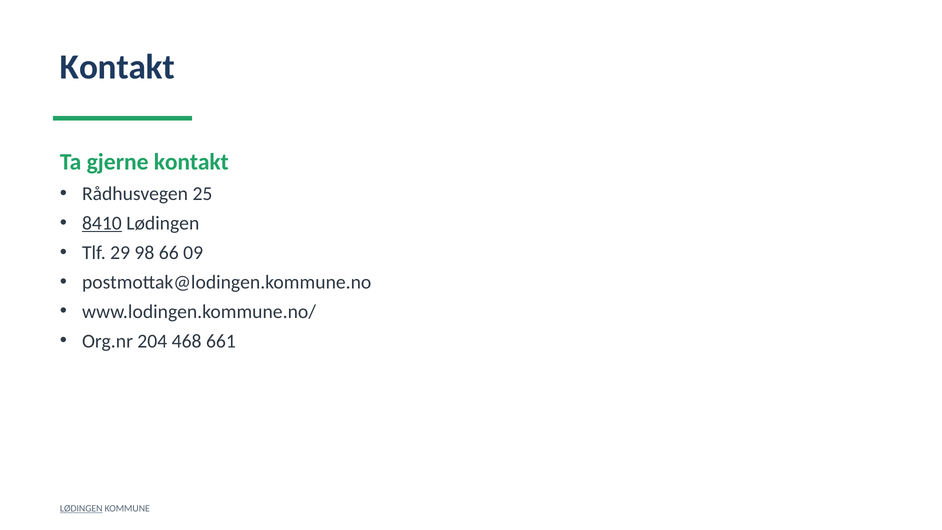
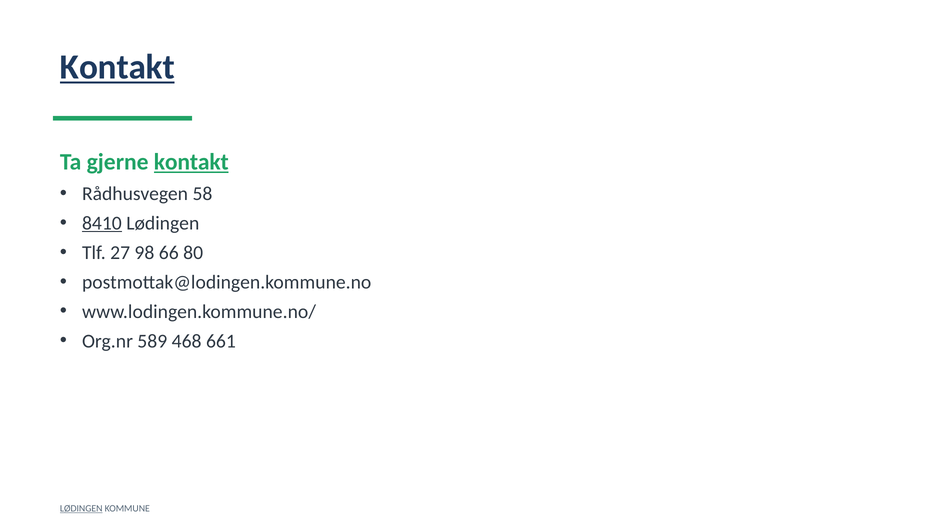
Kontakt underline: none -> present (117, 67)
kontakt underline: none -> present (191, 162)
25: 25 -> 58 (202, 194)
29: 29 -> 27 (120, 253)
09: 09 -> 80 (193, 253)
204: 204 -> 589 (152, 341)
